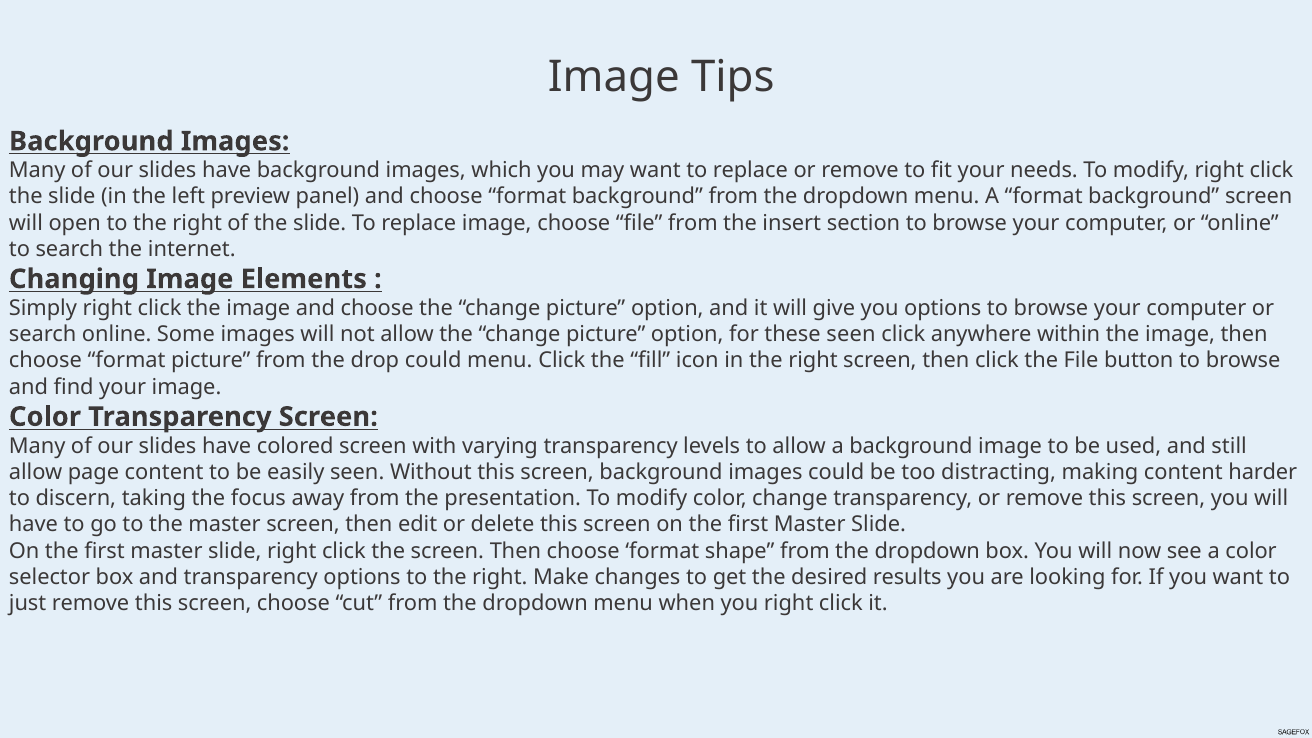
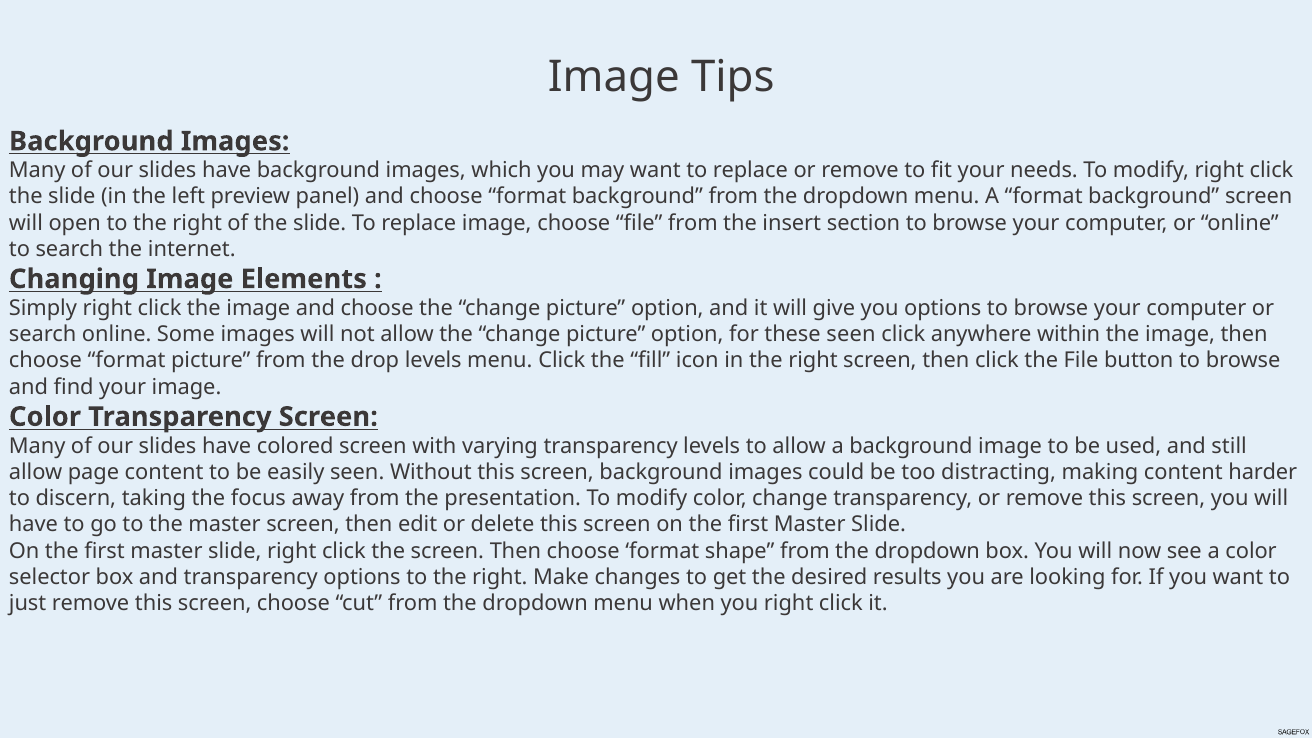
drop could: could -> levels (433, 361)
